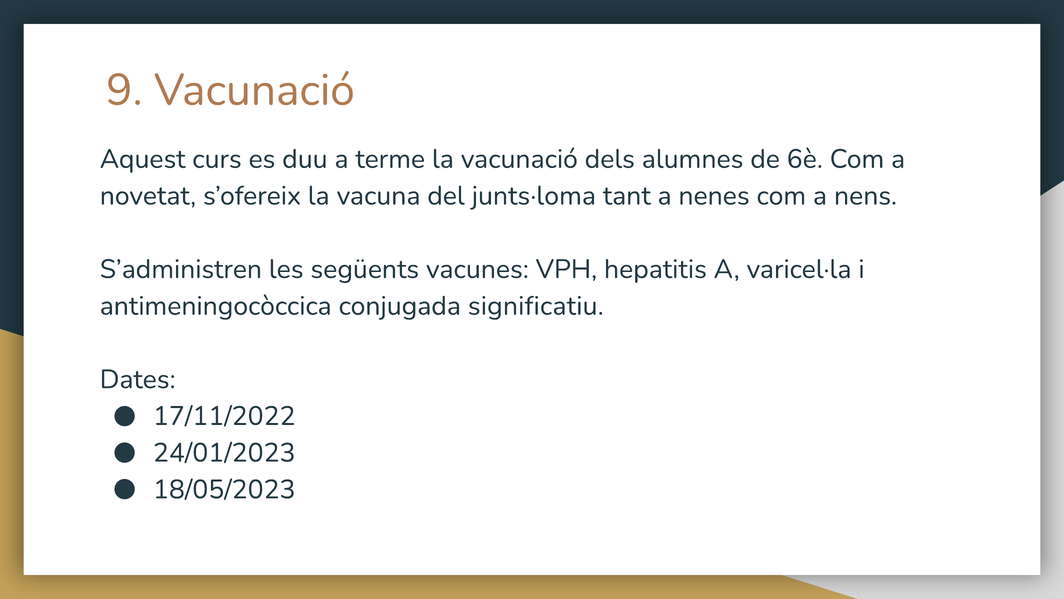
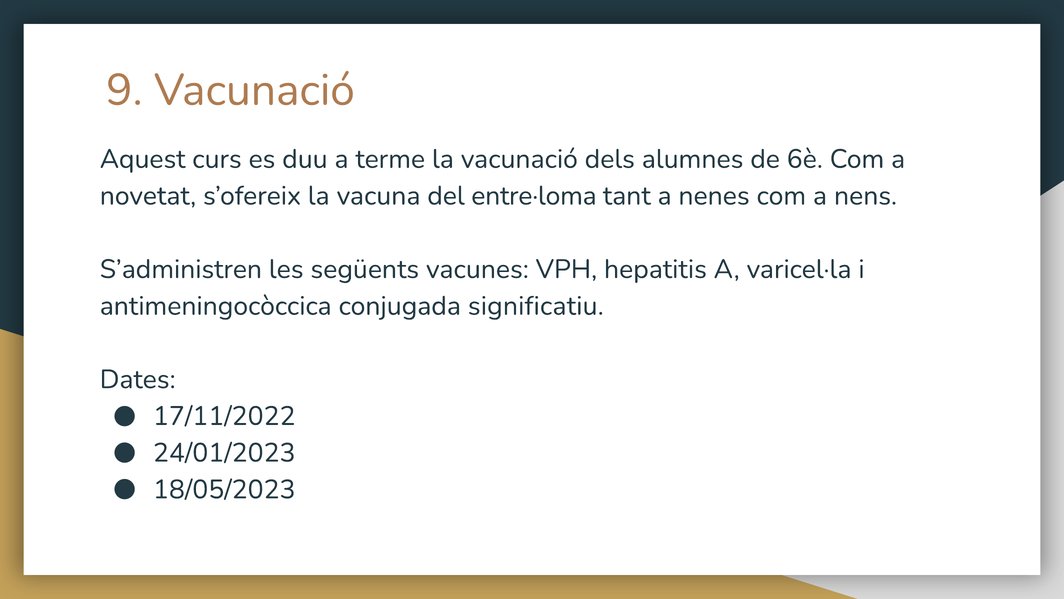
junts·loma: junts·loma -> entre·loma (534, 196)
